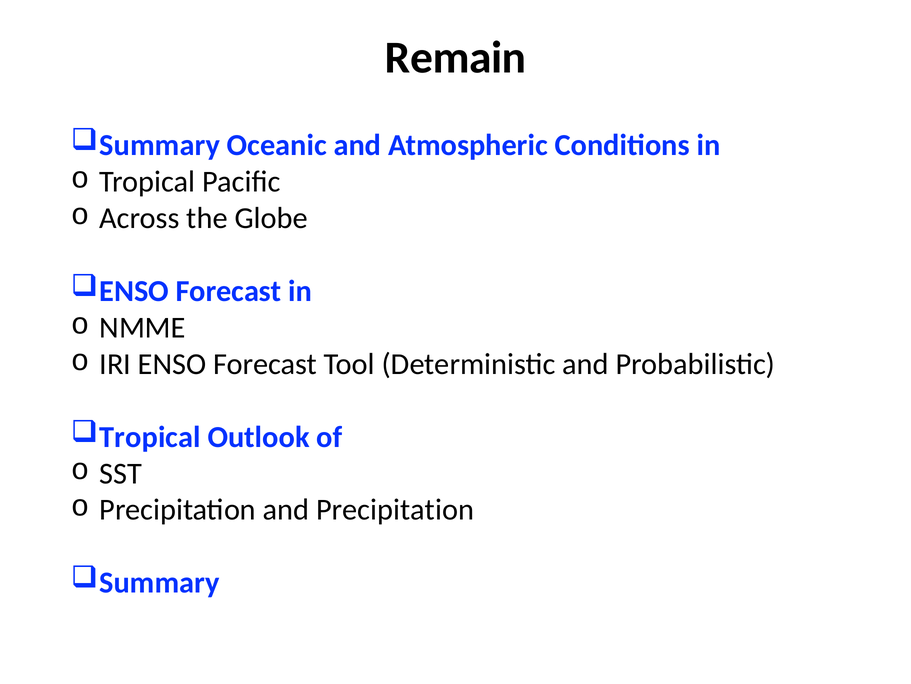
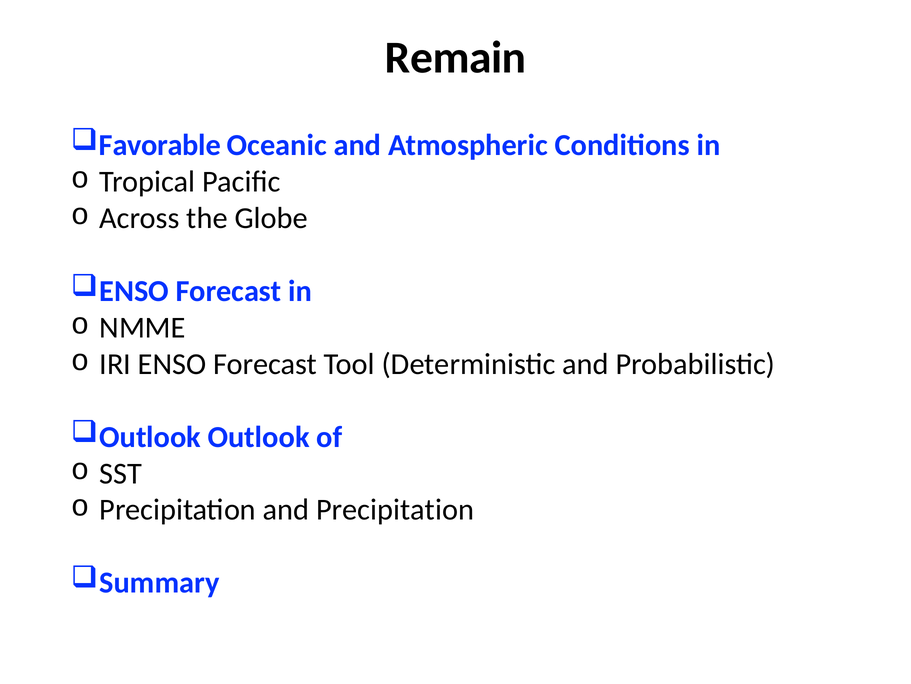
Summary: Summary -> Favorable (160, 145)
Tropical: Tropical -> Outlook (150, 437)
